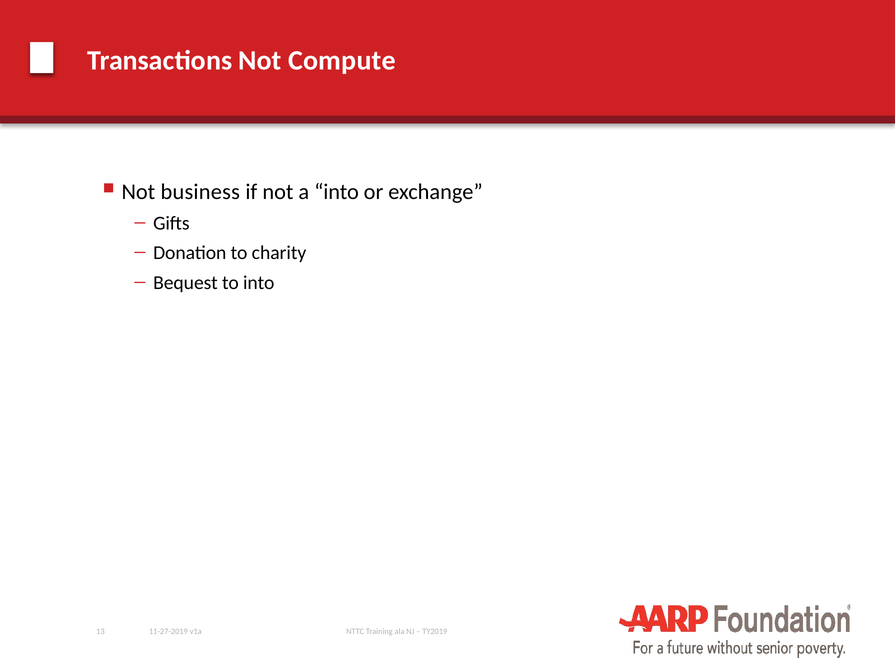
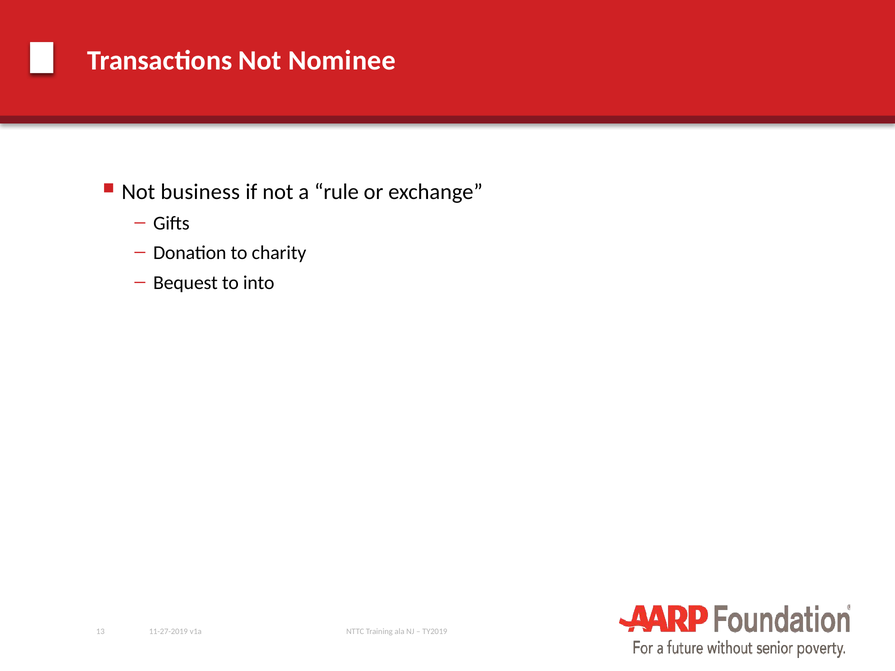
Compute: Compute -> Nominee (342, 61)
a into: into -> rule (337, 192)
